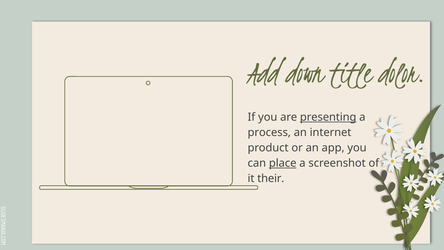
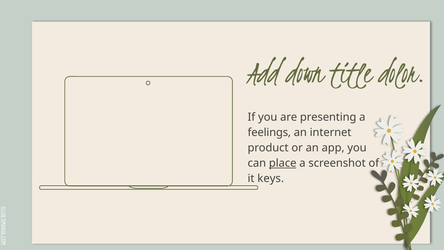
presenting underline: present -> none (328, 117)
process: process -> feelings (269, 132)
their: their -> keys (271, 178)
